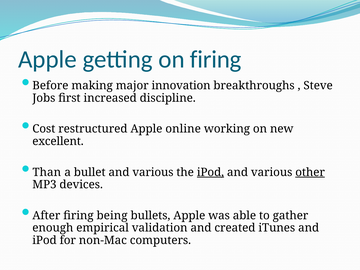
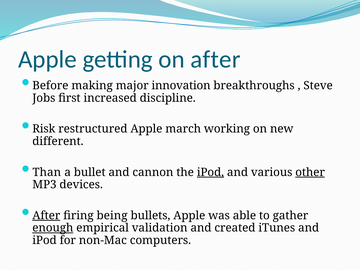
on firing: firing -> after (215, 59)
Cost: Cost -> Risk (44, 129)
online: online -> march (183, 129)
excellent: excellent -> different (58, 141)
bullet and various: various -> cannon (153, 172)
After underline: none -> present (46, 215)
enough underline: none -> present (53, 228)
